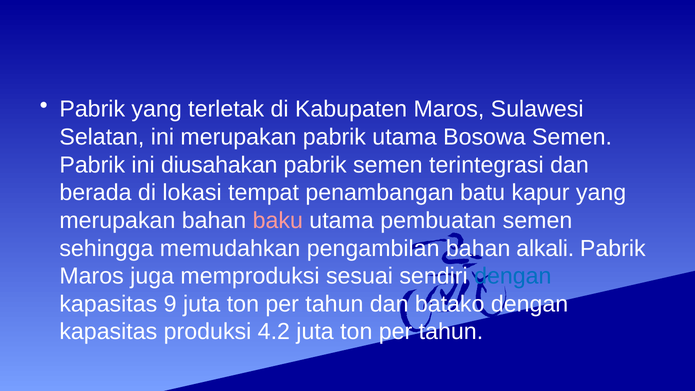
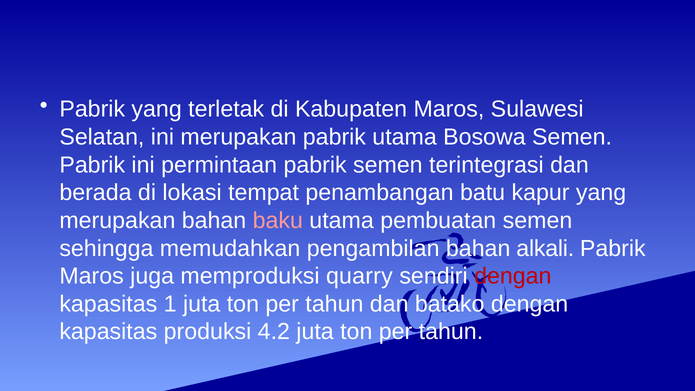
diusahakan: diusahakan -> permintaan (219, 165)
sesuai: sesuai -> quarry (359, 276)
dengan colour: blue -> red (513, 276)
9: 9 -> 1 (170, 304)
